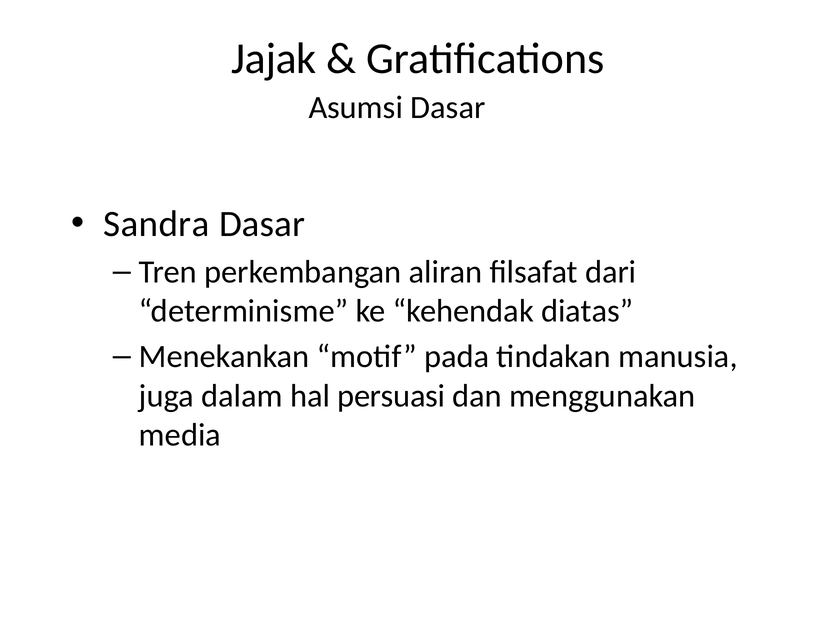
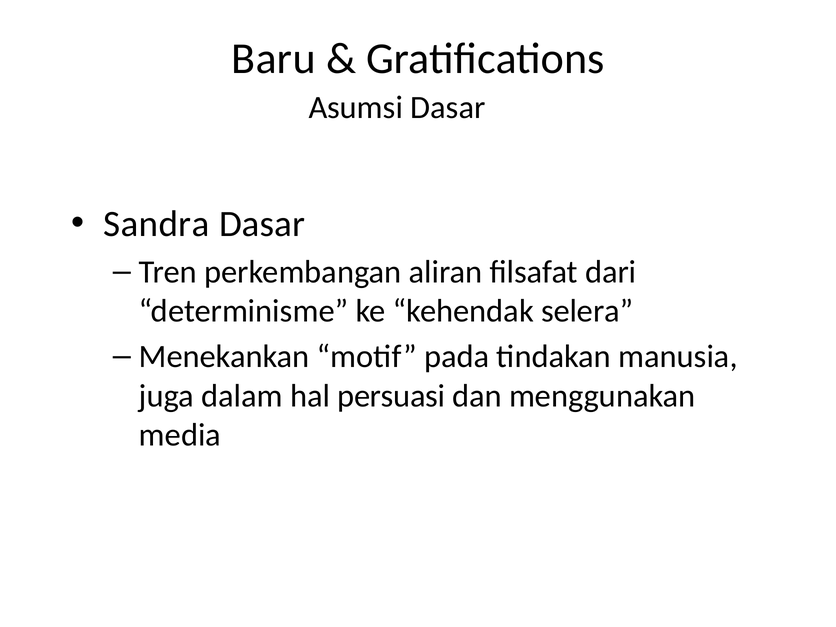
Jajak: Jajak -> Baru (274, 59)
diatas: diatas -> selera (587, 311)
